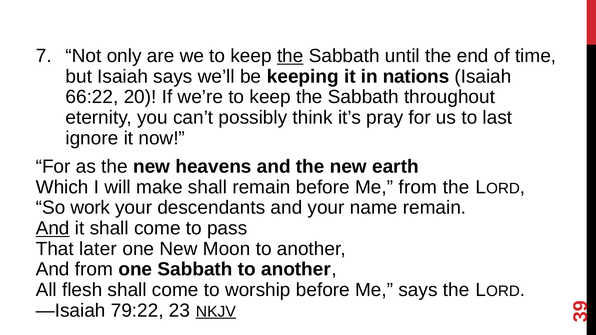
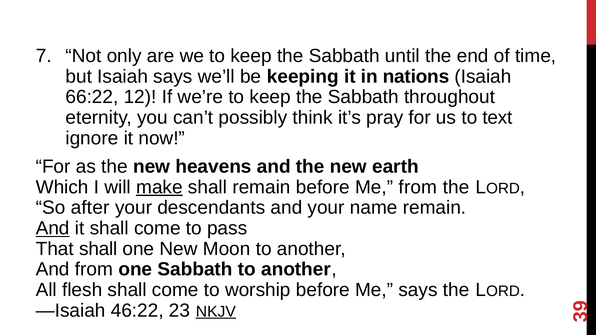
the underline: present -> none (290, 56)
20: 20 -> 12 (140, 97)
last: last -> text (497, 118)
make underline: none -> present (159, 187)
work: work -> after (90, 208)
That later: later -> shall (98, 249)
79:22: 79:22 -> 46:22 (137, 311)
